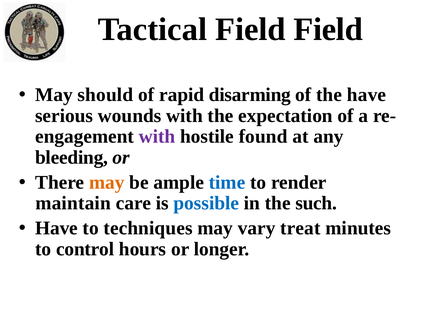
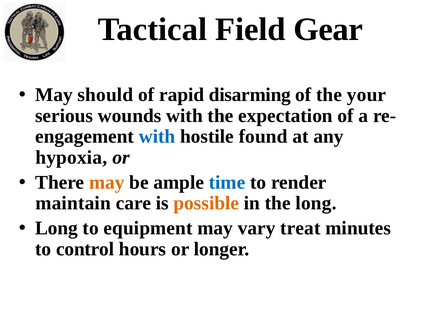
Field Field: Field -> Gear (328, 29)
the have: have -> your (367, 94)
with colour: purple -> blue (157, 136)
bleeding: bleeding -> hypoxia (71, 157)
possible colour: blue -> orange (206, 203)
the such: such -> long (316, 203)
Have: Have -> Long (56, 228)
techniques: techniques -> equipment (148, 228)
